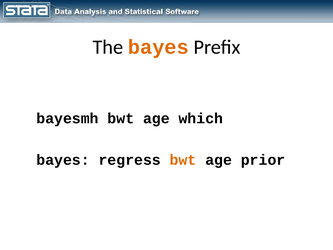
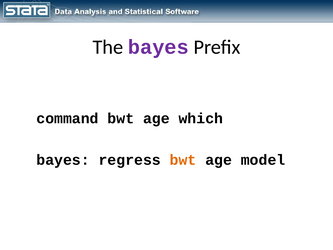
bayes colour: orange -> purple (158, 47)
bayesmh: bayesmh -> command (68, 118)
prior: prior -> model (263, 160)
